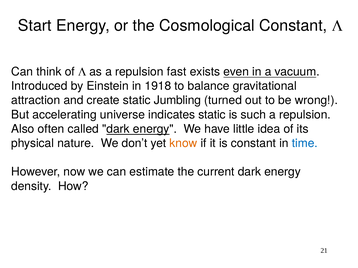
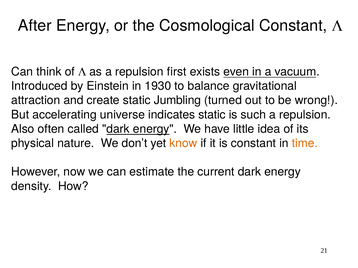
Start: Start -> After (35, 26)
fast: fast -> first (177, 72)
1918: 1918 -> 1930 (158, 86)
time colour: blue -> orange (305, 143)
